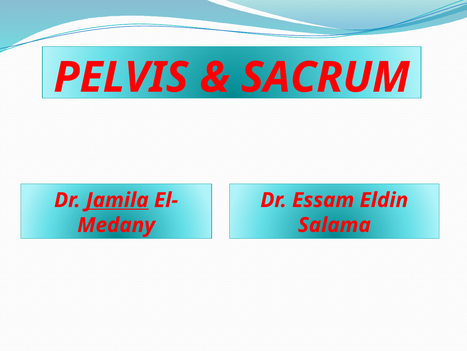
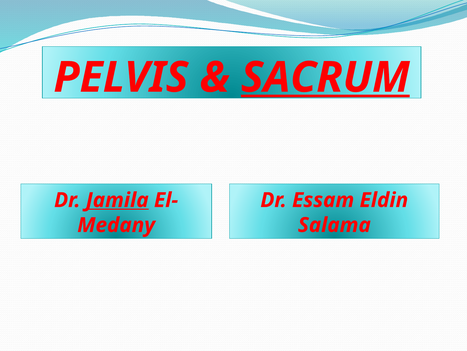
SACRUM underline: none -> present (325, 77)
